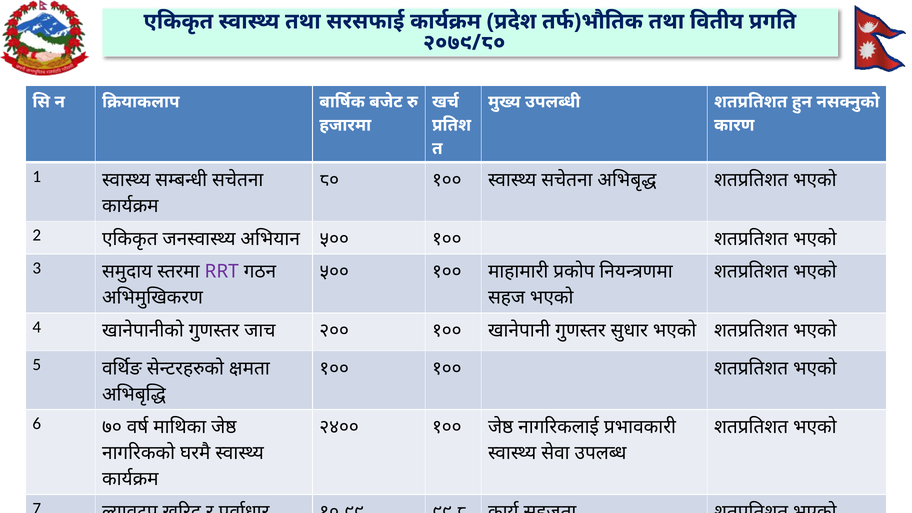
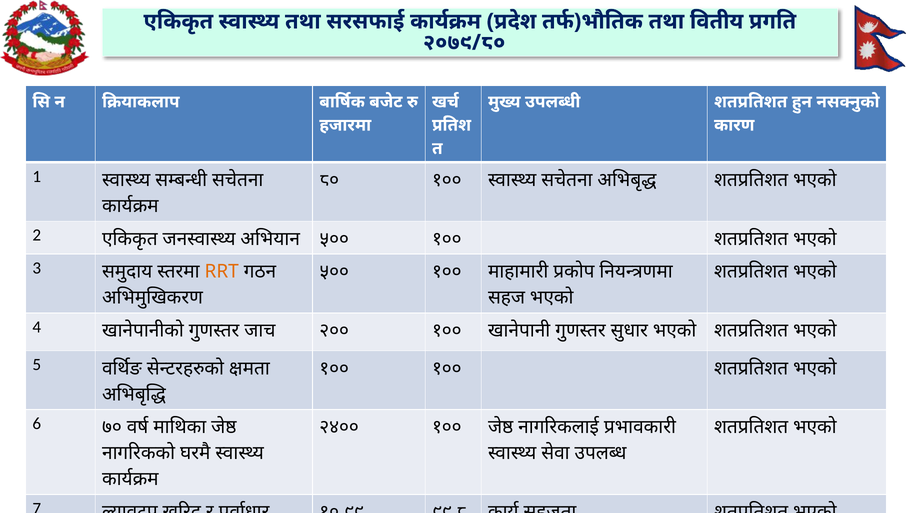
RRT colour: purple -> orange (222, 272)
